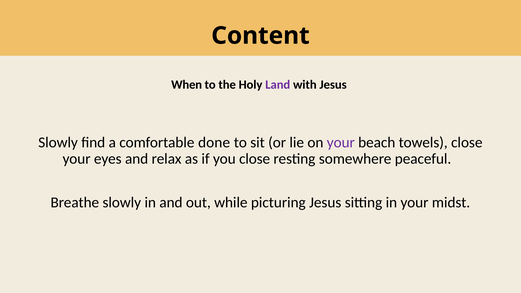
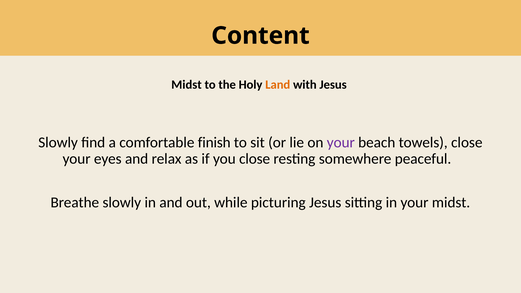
When: When -> Midst (187, 85)
Land colour: purple -> orange (278, 85)
done: done -> finish (214, 142)
